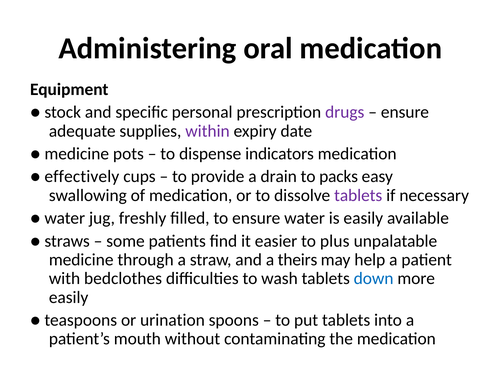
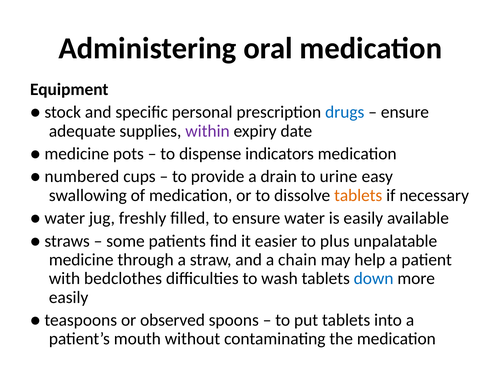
drugs colour: purple -> blue (345, 112)
effectively: effectively -> numbered (82, 176)
packs: packs -> urine (338, 176)
tablets colour: purple -> orange (358, 195)
theirs: theirs -> chain (297, 260)
urination: urination -> observed (173, 320)
